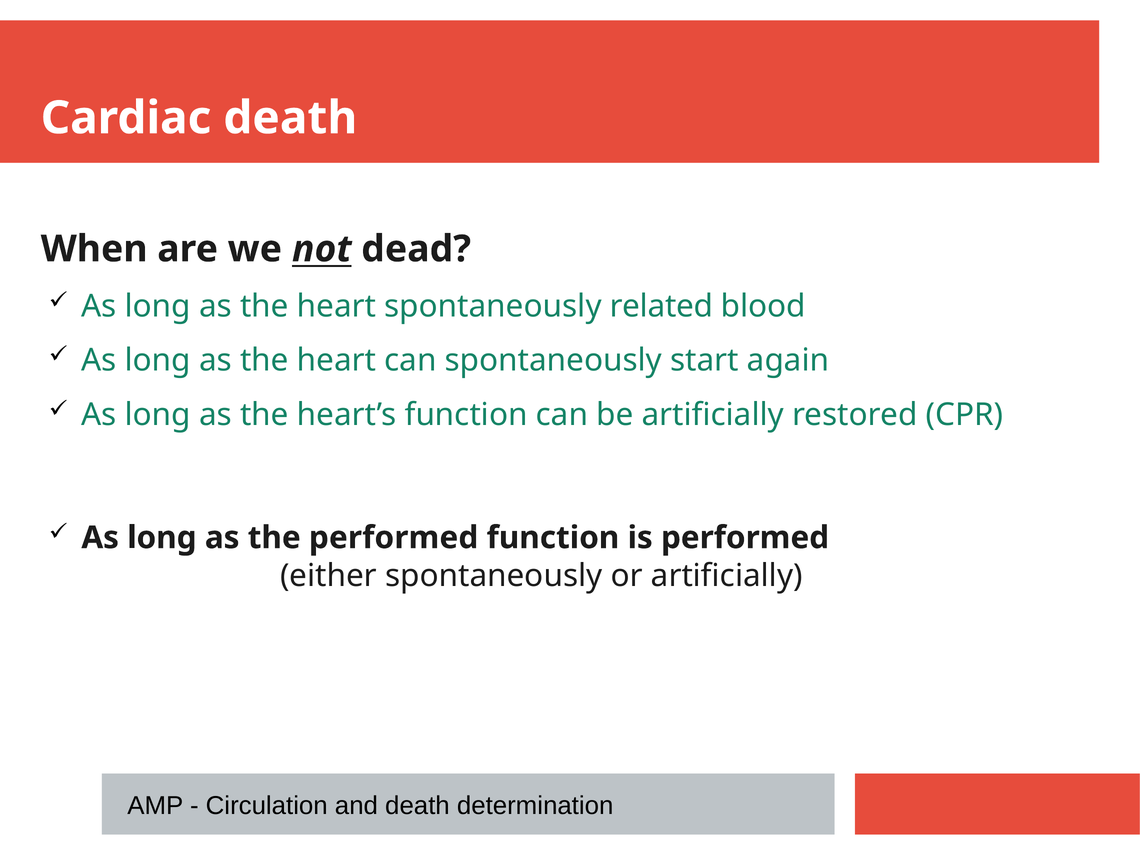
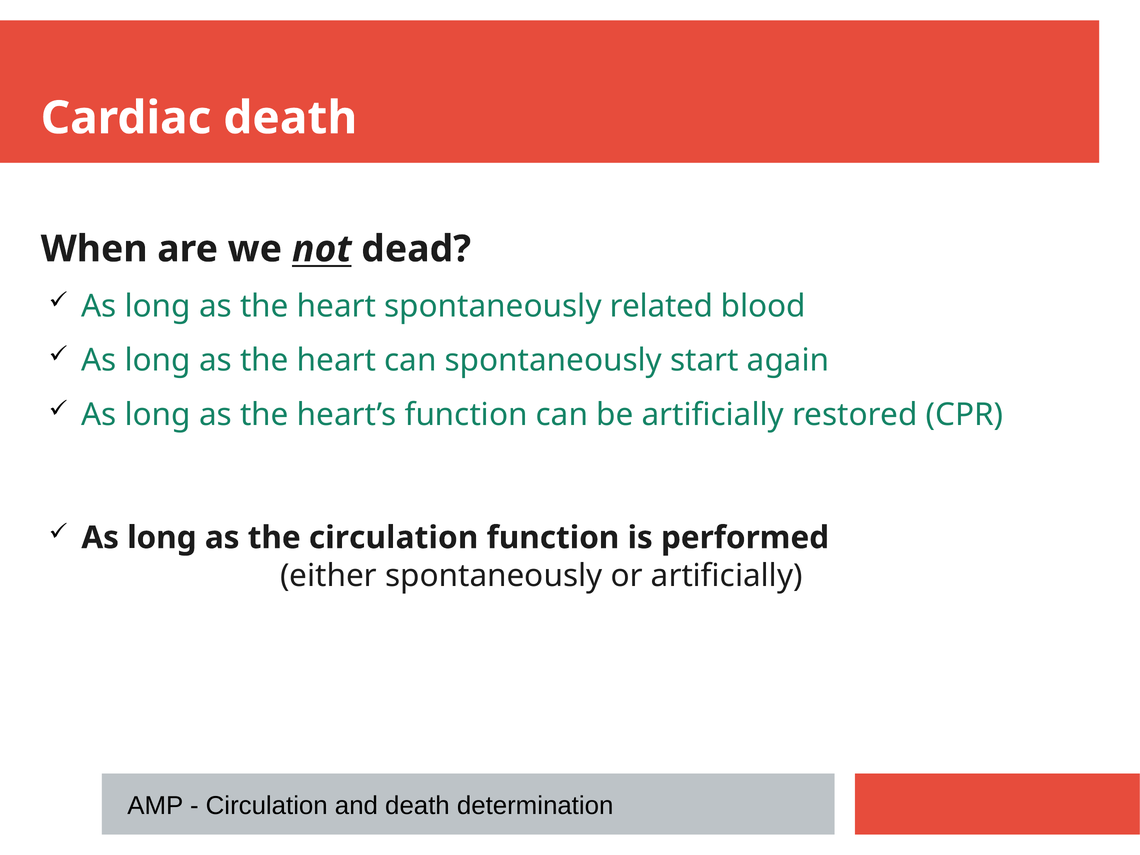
the performed: performed -> circulation (394, 538)
